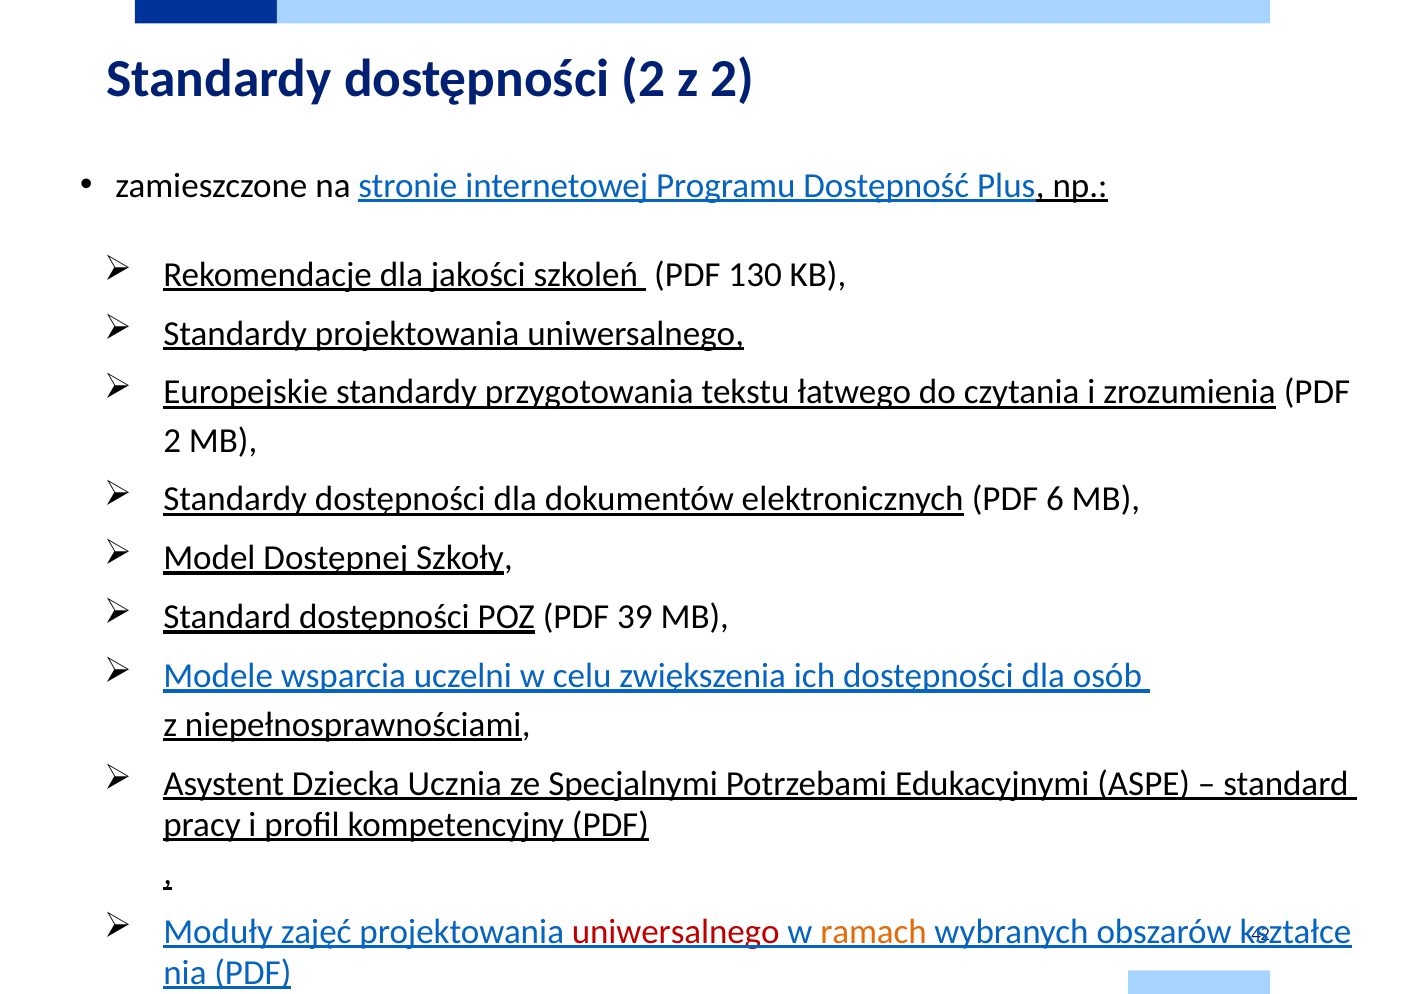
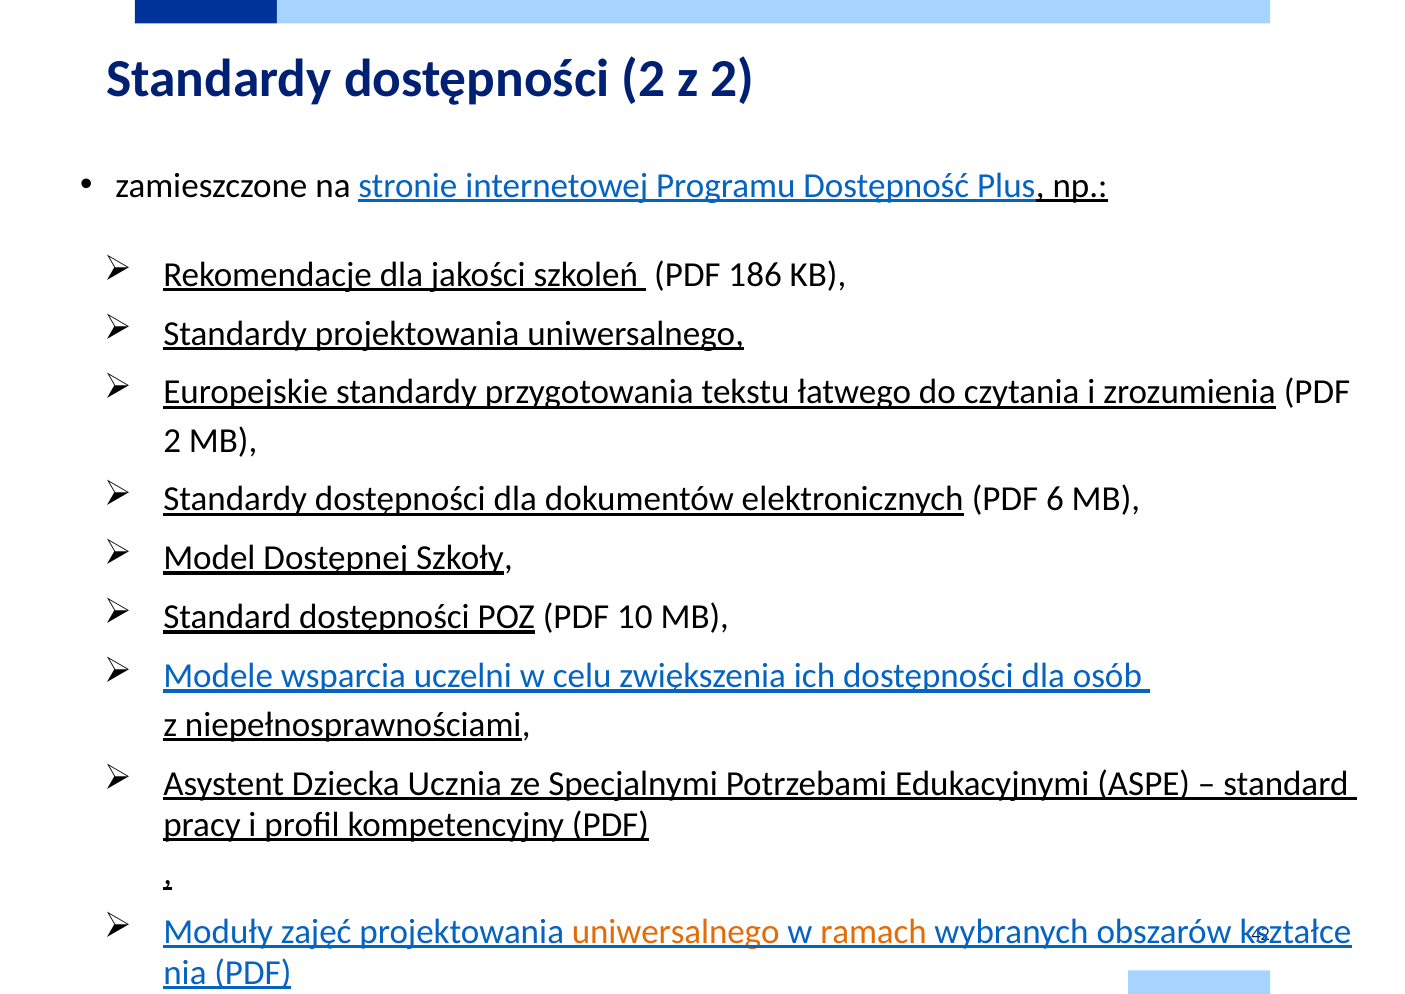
130: 130 -> 186 (755, 274)
39: 39 -> 10 (635, 617)
uniwersalnego colour: red -> orange (676, 931)
